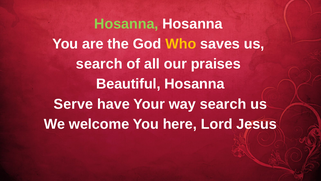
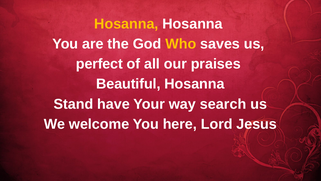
Hosanna colour: light green -> yellow (126, 24)
search: search -> perfect (99, 64)
Serve: Serve -> Stand (73, 104)
